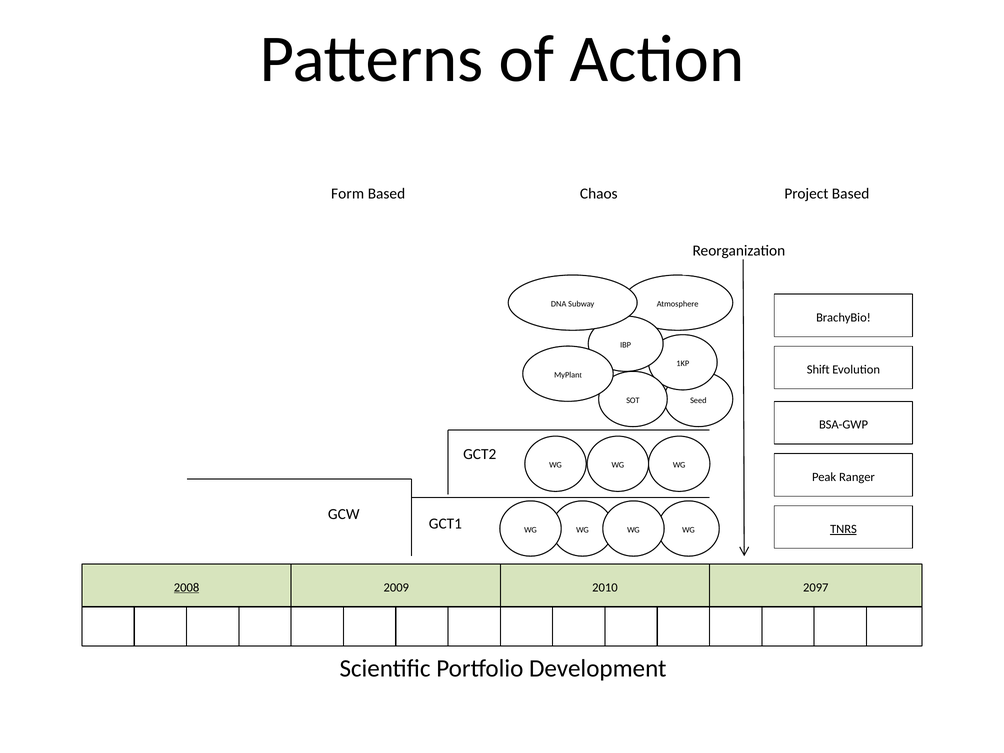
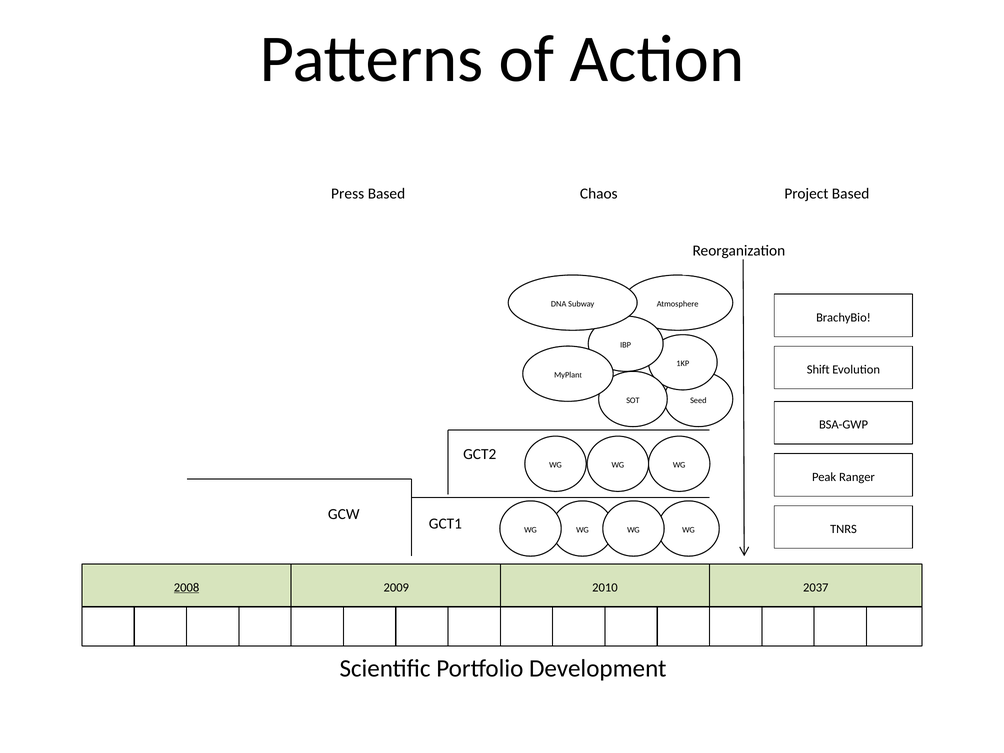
Form: Form -> Press (348, 194)
TNRS underline: present -> none (843, 529)
2097: 2097 -> 2037 (816, 587)
